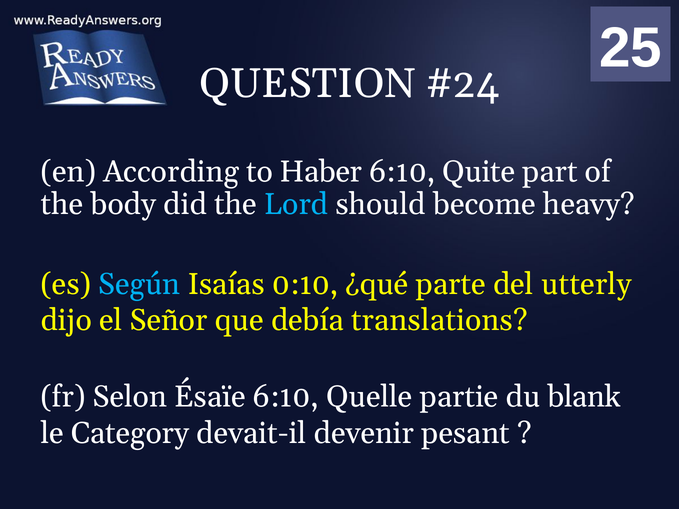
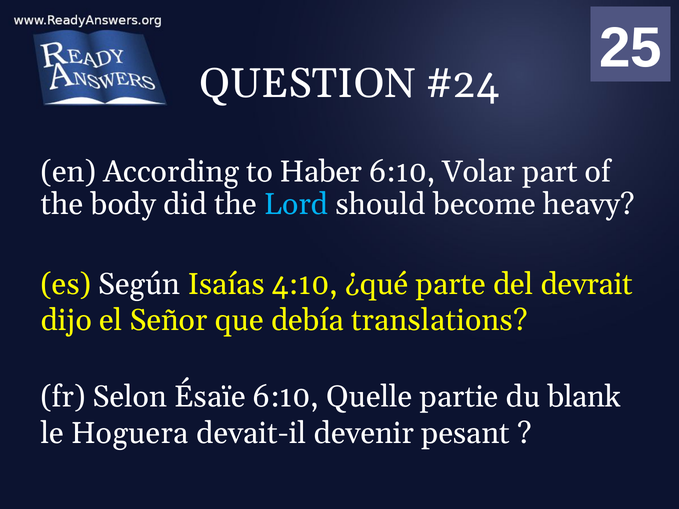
Quite: Quite -> Volar (479, 172)
Según colour: light blue -> white (139, 284)
0:10: 0:10 -> 4:10 (305, 284)
utterly: utterly -> devrait (587, 284)
Category: Category -> Hoguera (130, 433)
